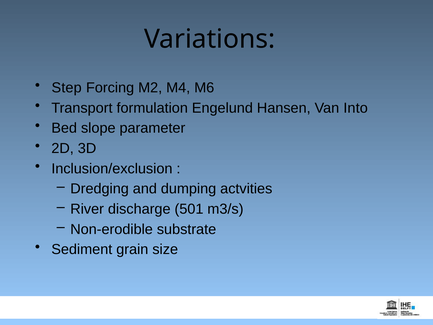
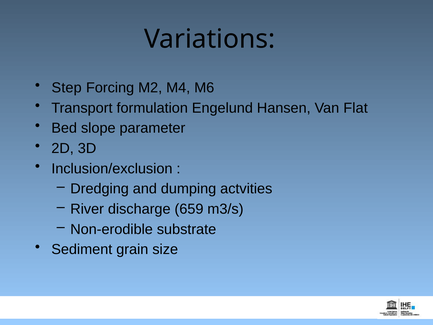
Into: Into -> Flat (356, 108)
501: 501 -> 659 (189, 209)
